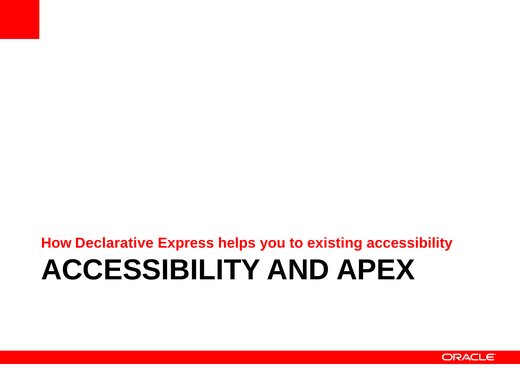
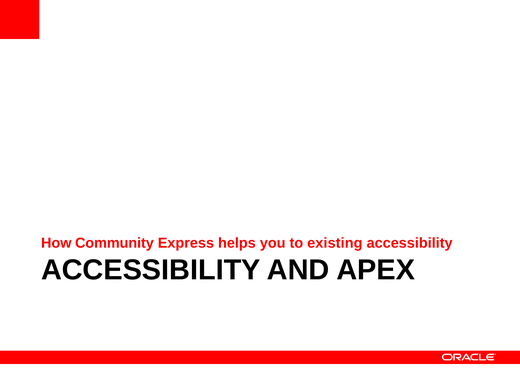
Declarative: Declarative -> Community (114, 243)
